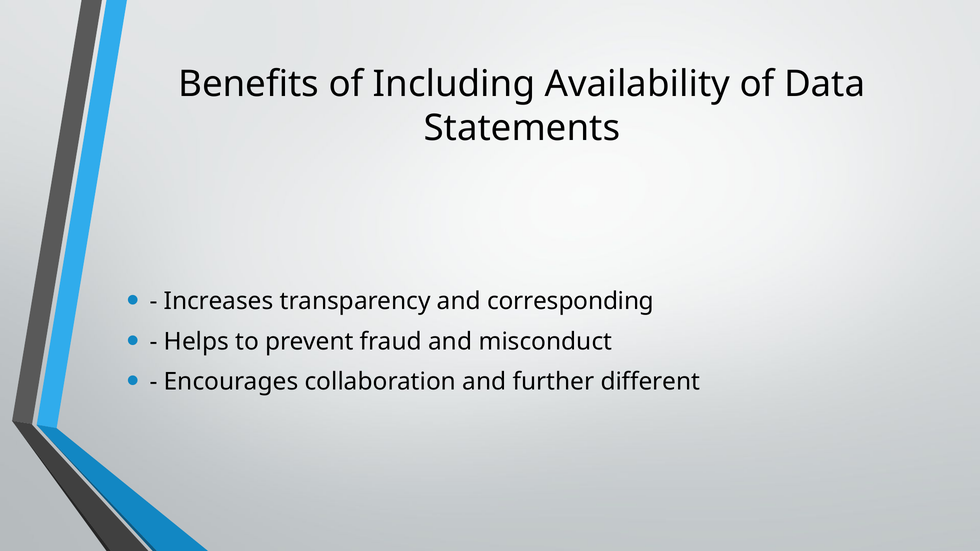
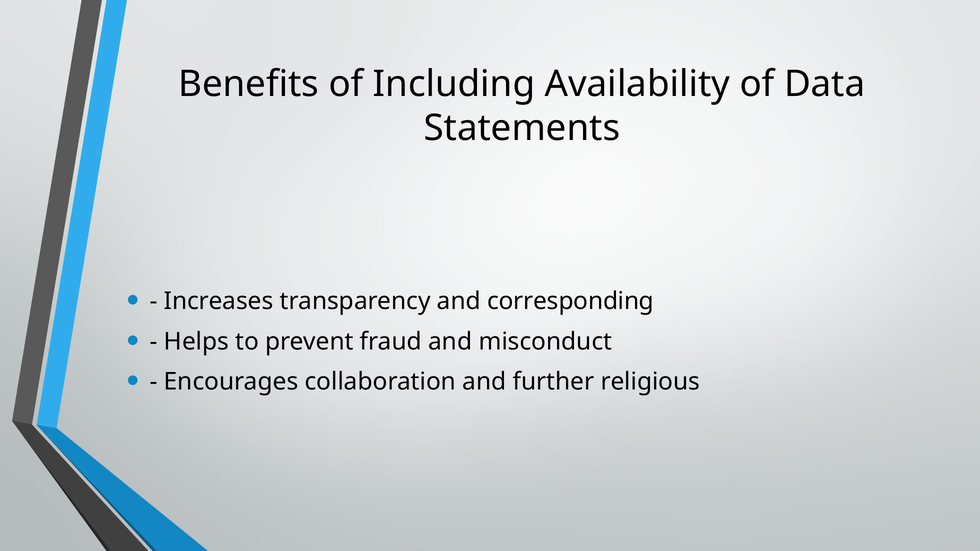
different: different -> religious (650, 382)
